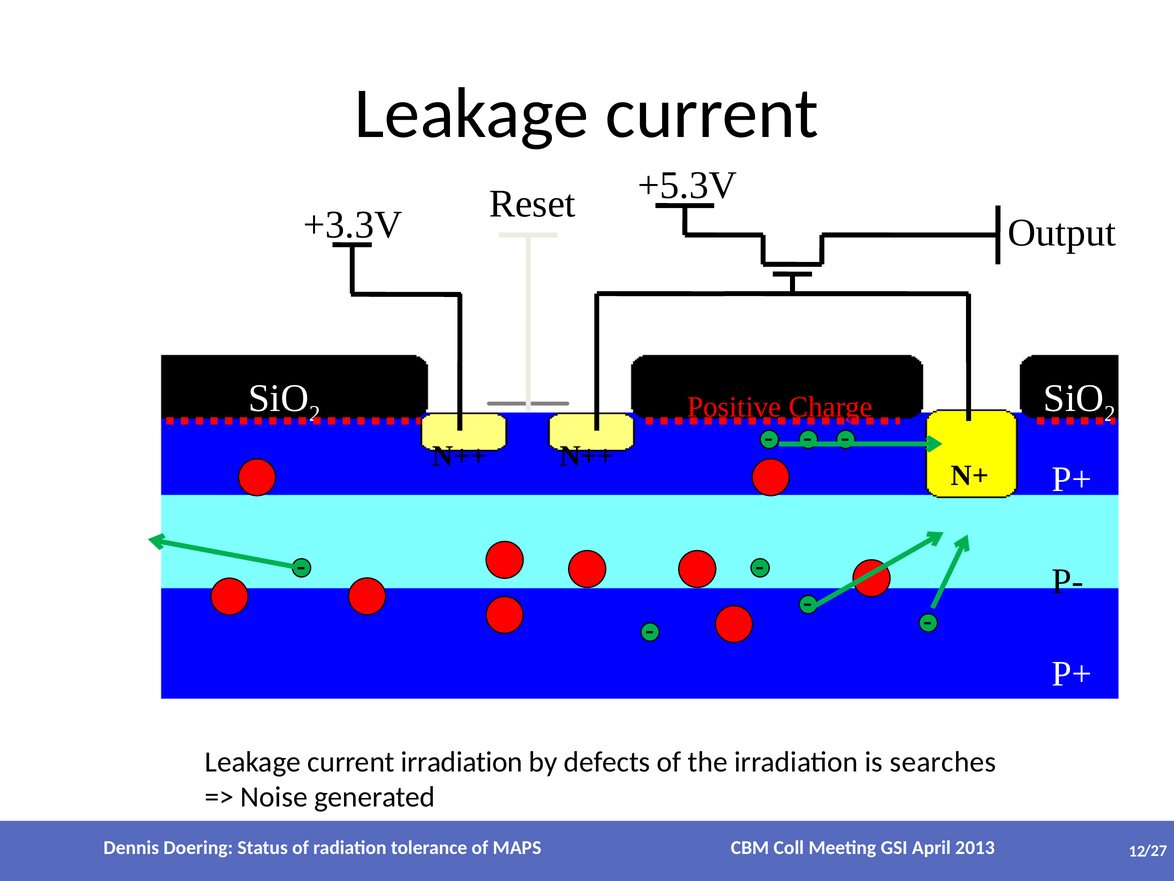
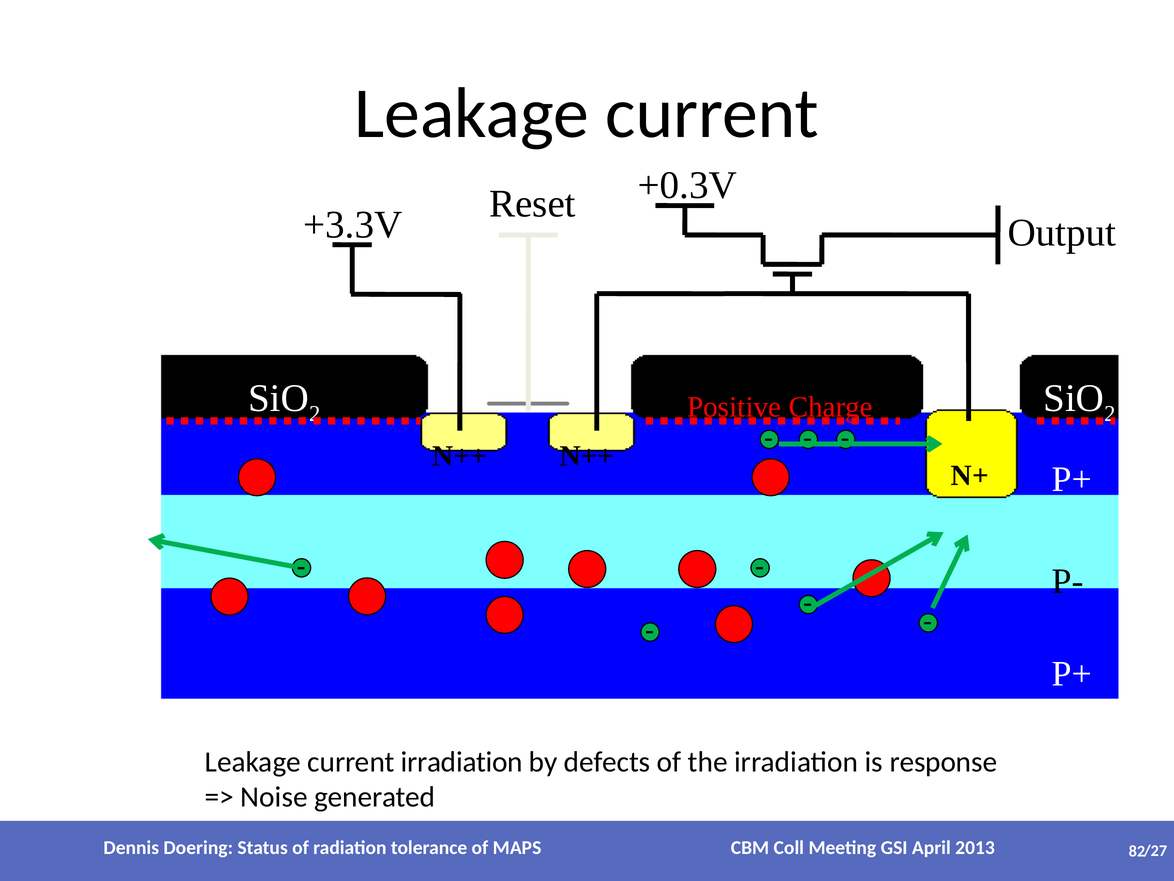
+5.3V: +5.3V -> +0.3V (687, 185)
searches: searches -> response (943, 762)
12: 12 -> 82 (1137, 851)
